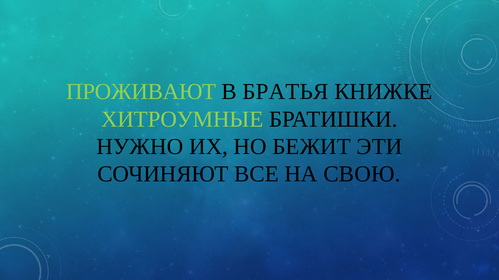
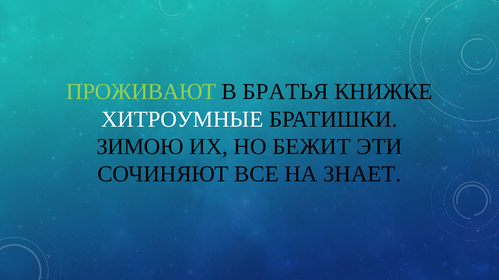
ХИТРОУМНЫЕ colour: light green -> white (182, 119)
НУЖНО: НУЖНО -> ЗИМОЮ (140, 147)
СВОЮ: СВОЮ -> ЗНАЕТ (362, 174)
